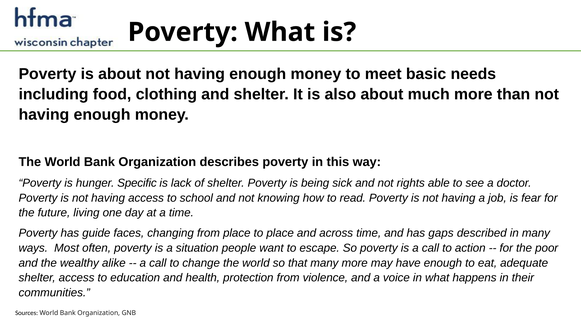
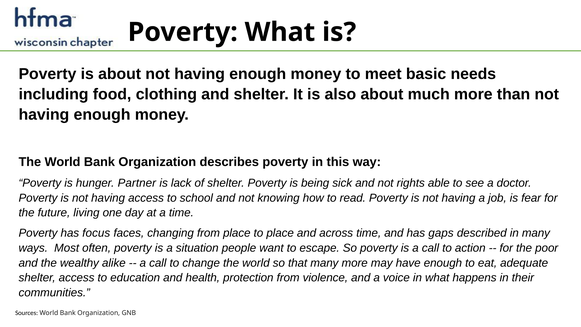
Specific: Specific -> Partner (137, 183)
guide: guide -> focus (96, 233)
